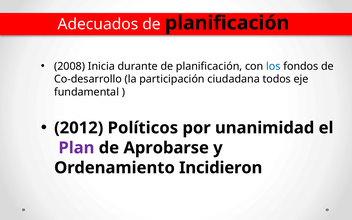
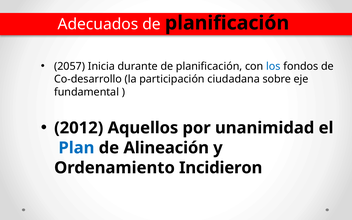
2008: 2008 -> 2057 (70, 66)
todos: todos -> sobre (277, 79)
Políticos: Políticos -> Aquellos (143, 128)
Plan colour: purple -> blue (76, 148)
Aprobarse: Aprobarse -> Alineación (166, 148)
